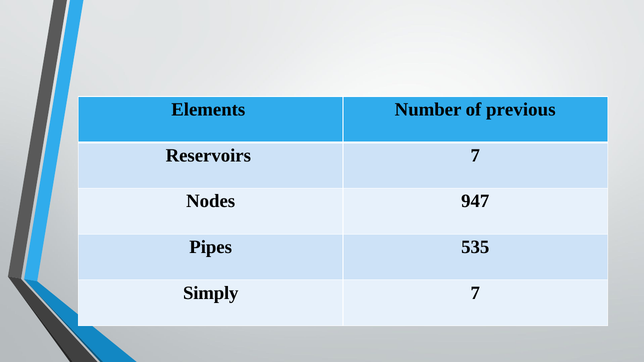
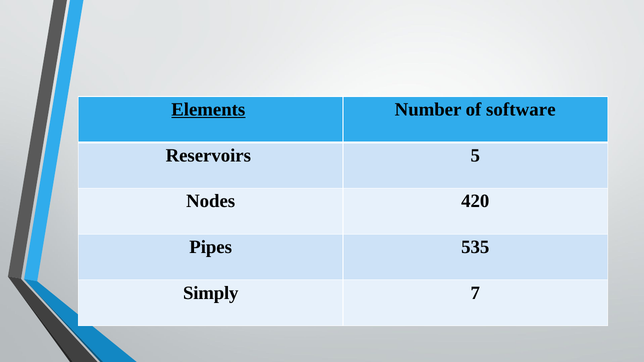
Elements underline: none -> present (208, 110)
previous: previous -> software (521, 110)
Reservoirs 7: 7 -> 5 (475, 155)
947: 947 -> 420 (475, 201)
